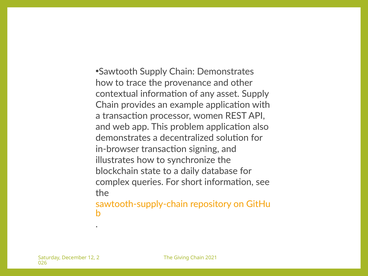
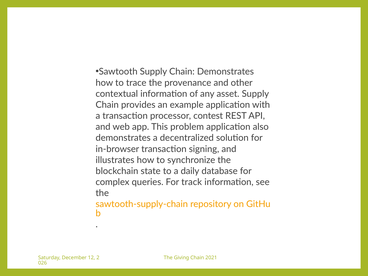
women: women -> contest (208, 116)
short: short -> track (192, 182)
